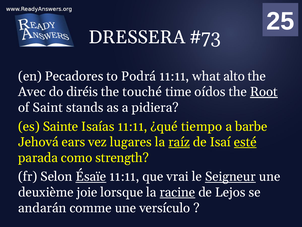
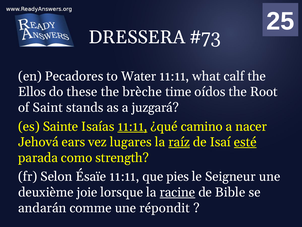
Podrá: Podrá -> Water (139, 76)
alto: alto -> calf (234, 76)
Avec: Avec -> Ellos (32, 92)
diréis: diréis -> these (82, 92)
touché: touché -> brèche (142, 92)
Root underline: present -> none (264, 92)
pidiera: pidiera -> juzgará (155, 107)
11:11 underline: none -> present (132, 126)
tiempo: tiempo -> camino (202, 126)
barbe: barbe -> nacer (251, 126)
Ésaïe underline: present -> none (91, 176)
vrai: vrai -> pies (178, 176)
Seigneur underline: present -> none (230, 176)
Lejos: Lejos -> Bible (230, 192)
versículo: versículo -> répondit (165, 208)
